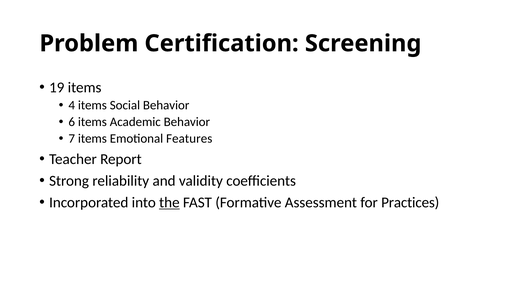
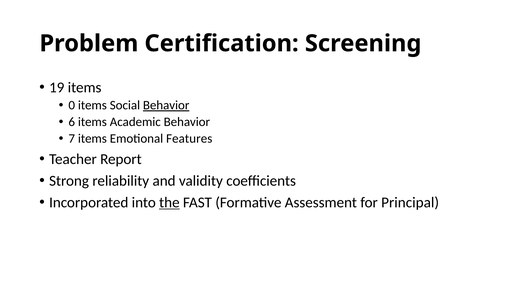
4: 4 -> 0 (72, 105)
Behavior underline: none -> present (166, 105)
Practices: Practices -> Principal (410, 202)
